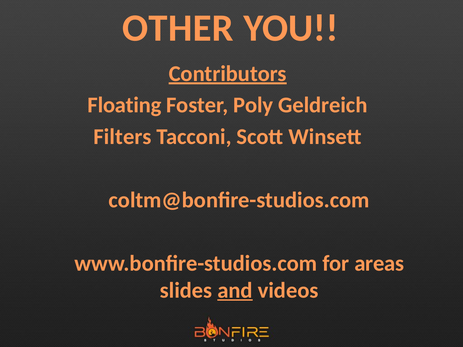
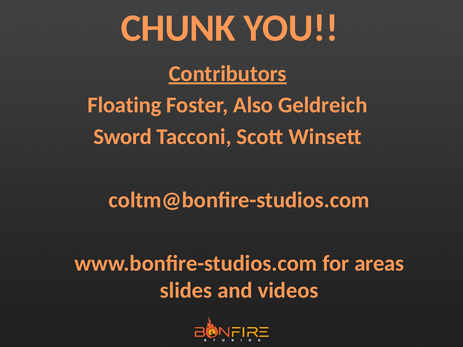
OTHER: OTHER -> CHUNK (178, 28)
Poly: Poly -> Also (253, 105)
Filters: Filters -> Sword (123, 137)
and underline: present -> none (235, 291)
